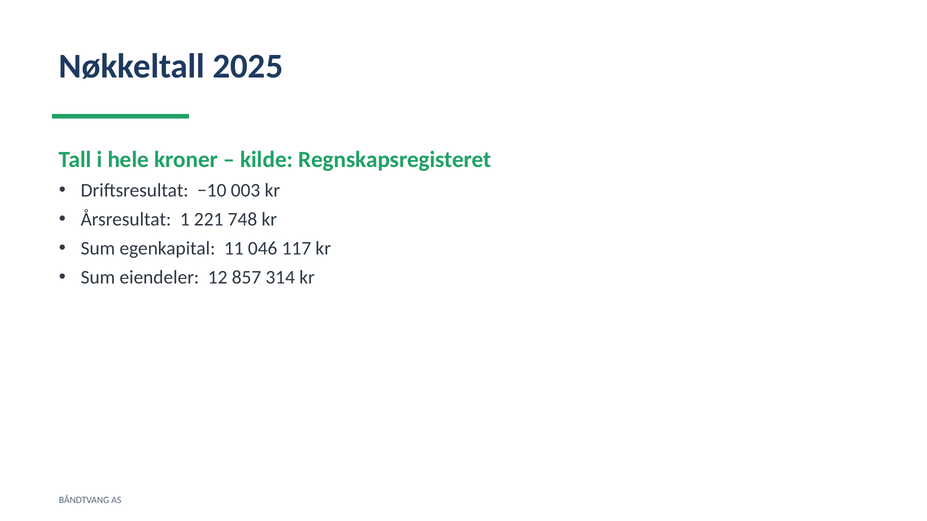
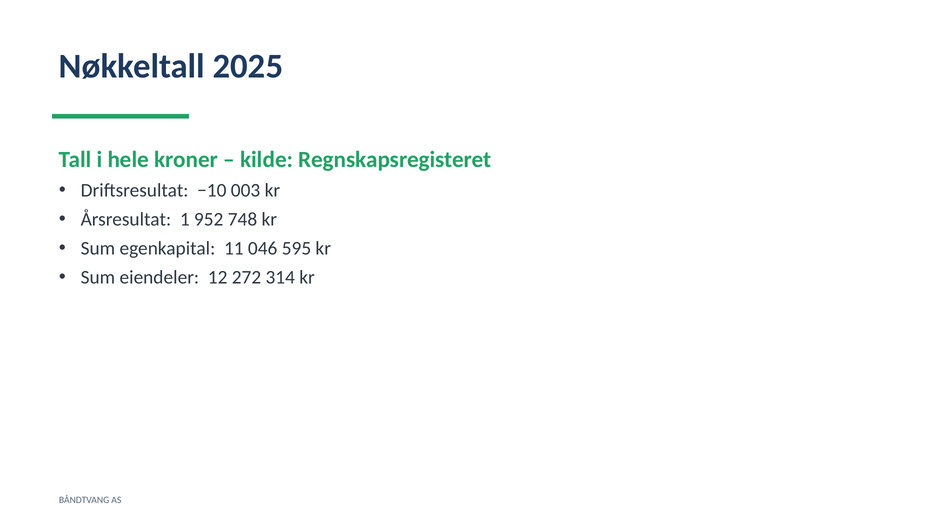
221: 221 -> 952 (209, 220)
117: 117 -> 595 (296, 249)
857: 857 -> 272 (246, 278)
